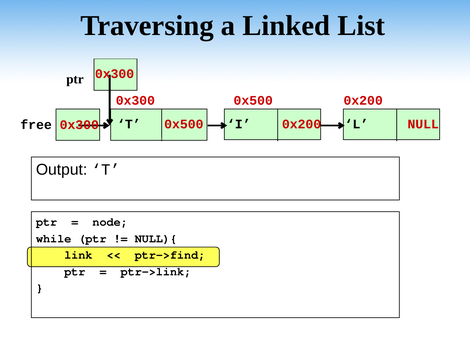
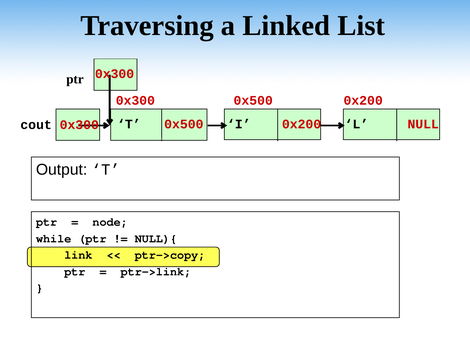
free: free -> cout (36, 125)
ptr->find: ptr->find -> ptr->copy (170, 255)
